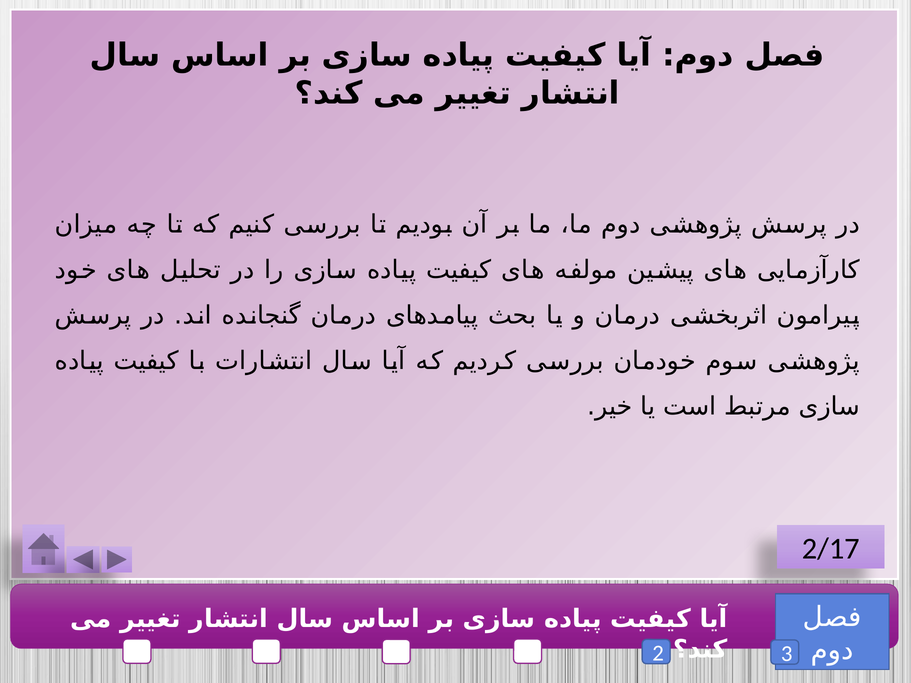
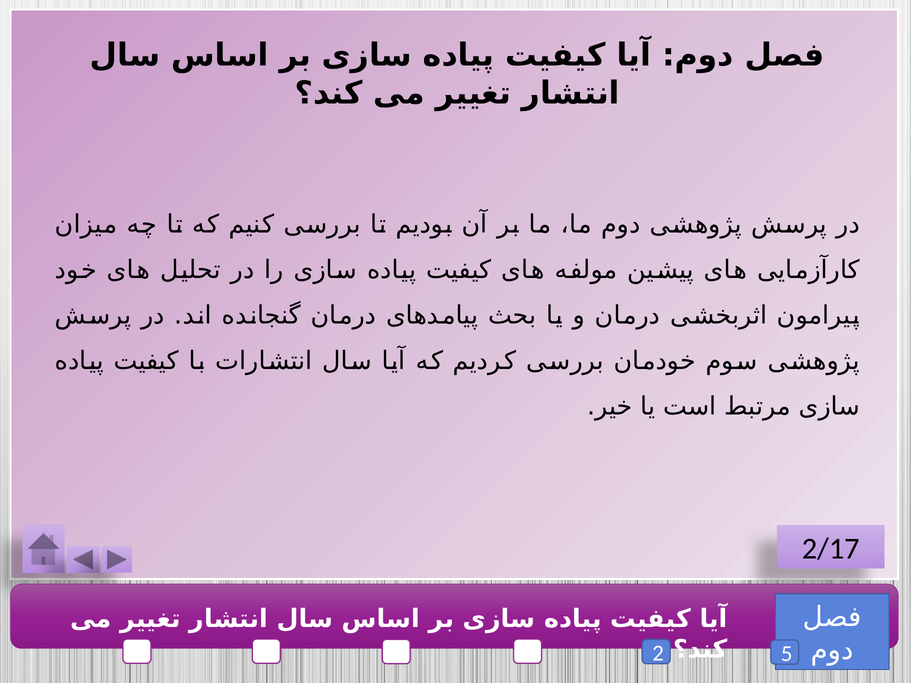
3: 3 -> 5 (787, 654)
